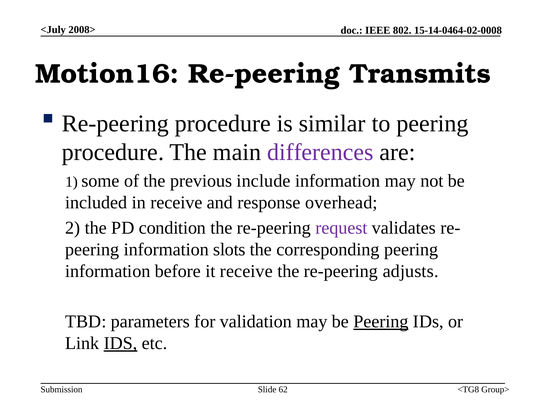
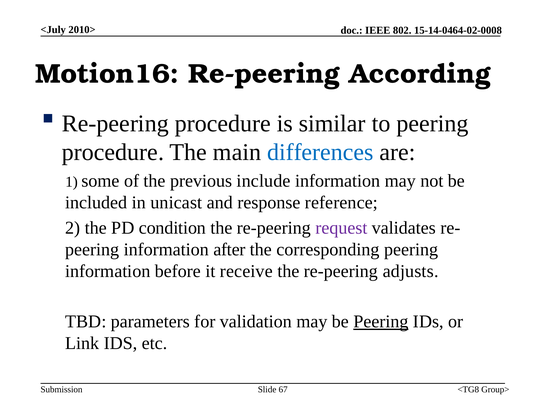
2008>: 2008> -> 2010> (82, 30)
Transmits: Transmits -> According (420, 74)
differences colour: purple -> blue (320, 152)
in receive: receive -> unicast (176, 202)
overhead: overhead -> reference (341, 202)
slots: slots -> after (229, 249)
IDS underline: present -> none (121, 343)
62: 62 -> 67 (283, 389)
